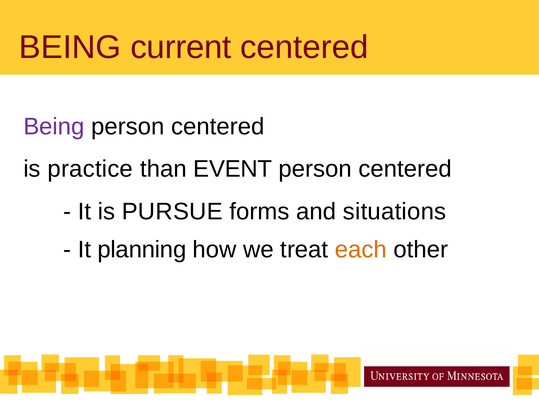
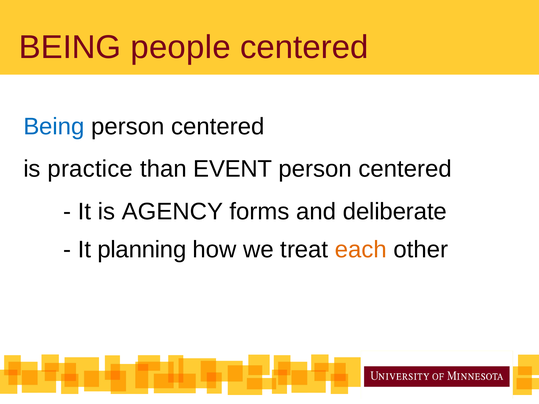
current: current -> people (181, 47)
Being colour: purple -> blue (54, 127)
PURSUE: PURSUE -> AGENCY (172, 212)
situations: situations -> deliberate (395, 212)
